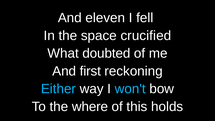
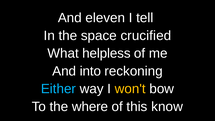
fell: fell -> tell (145, 18)
doubted: doubted -> helpless (106, 53)
first: first -> into (90, 71)
won't colour: light blue -> yellow (130, 89)
holds: holds -> know (167, 107)
